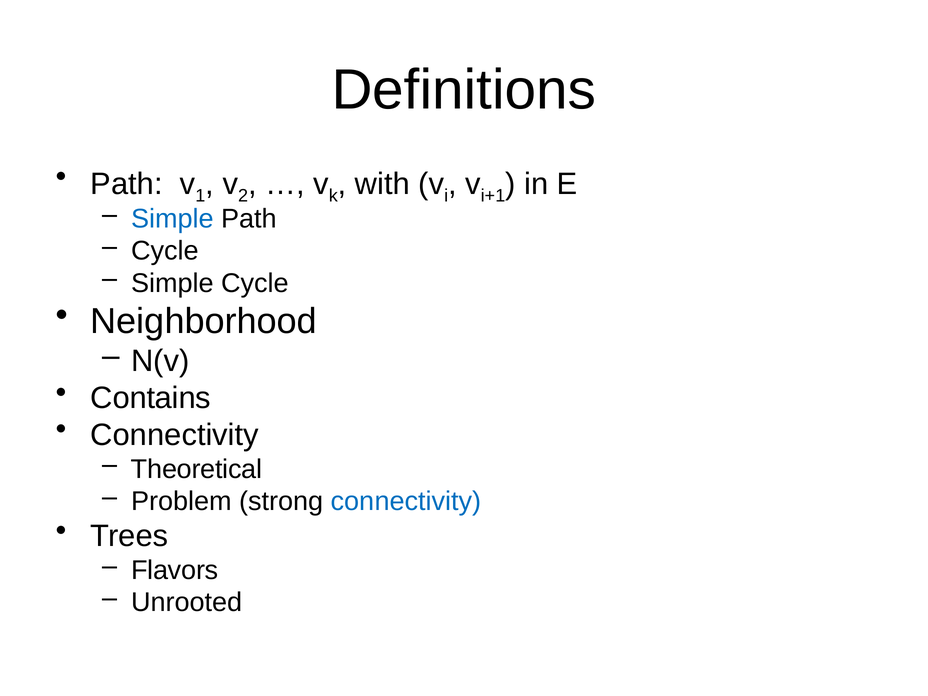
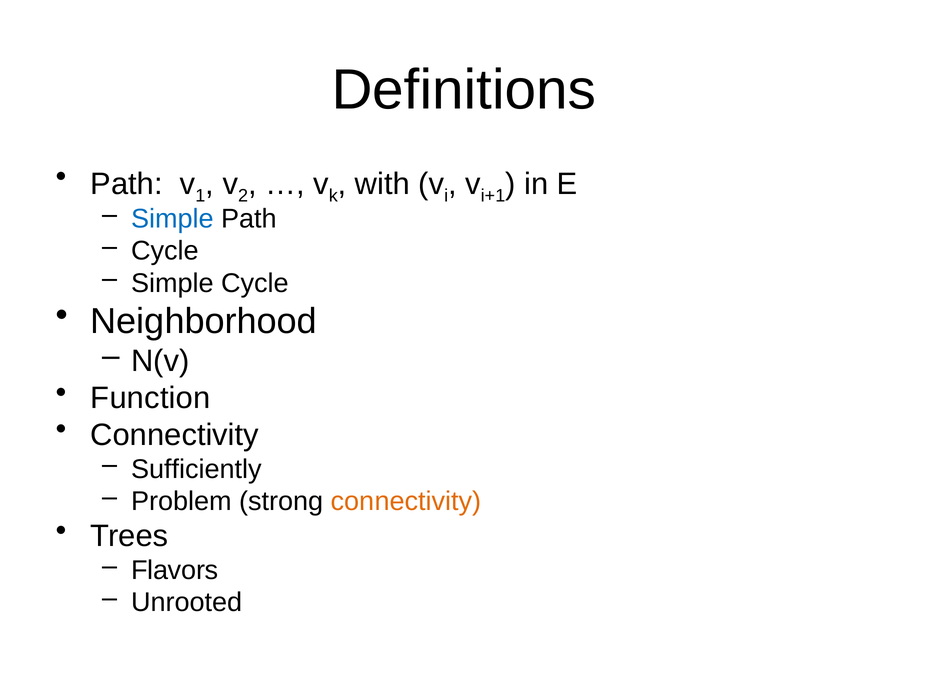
Contains: Contains -> Function (151, 398)
Theoretical: Theoretical -> Sufficiently (196, 469)
connectivity colour: blue -> orange (406, 501)
